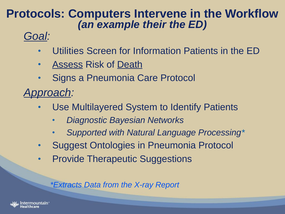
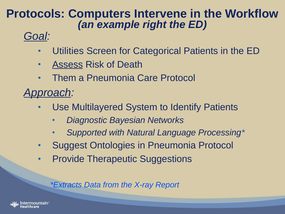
their: their -> right (155, 25)
Information: Information -> Categorical (157, 51)
Death underline: present -> none (130, 64)
Signs: Signs -> Them (64, 78)
